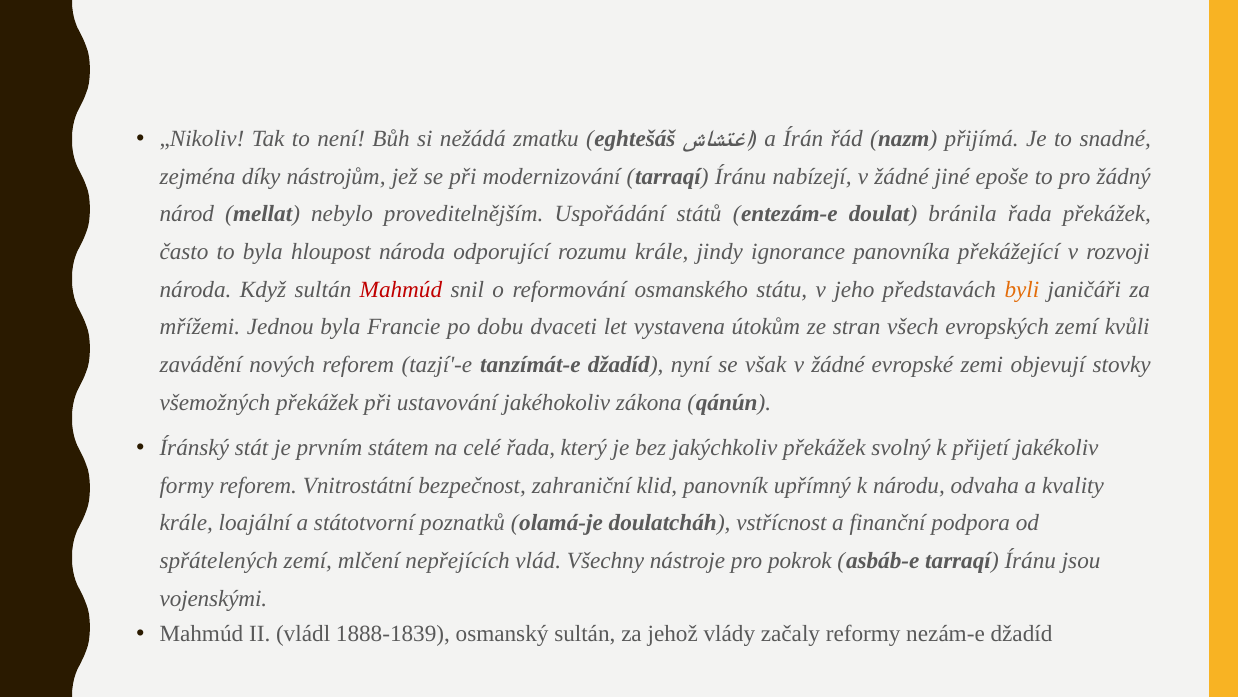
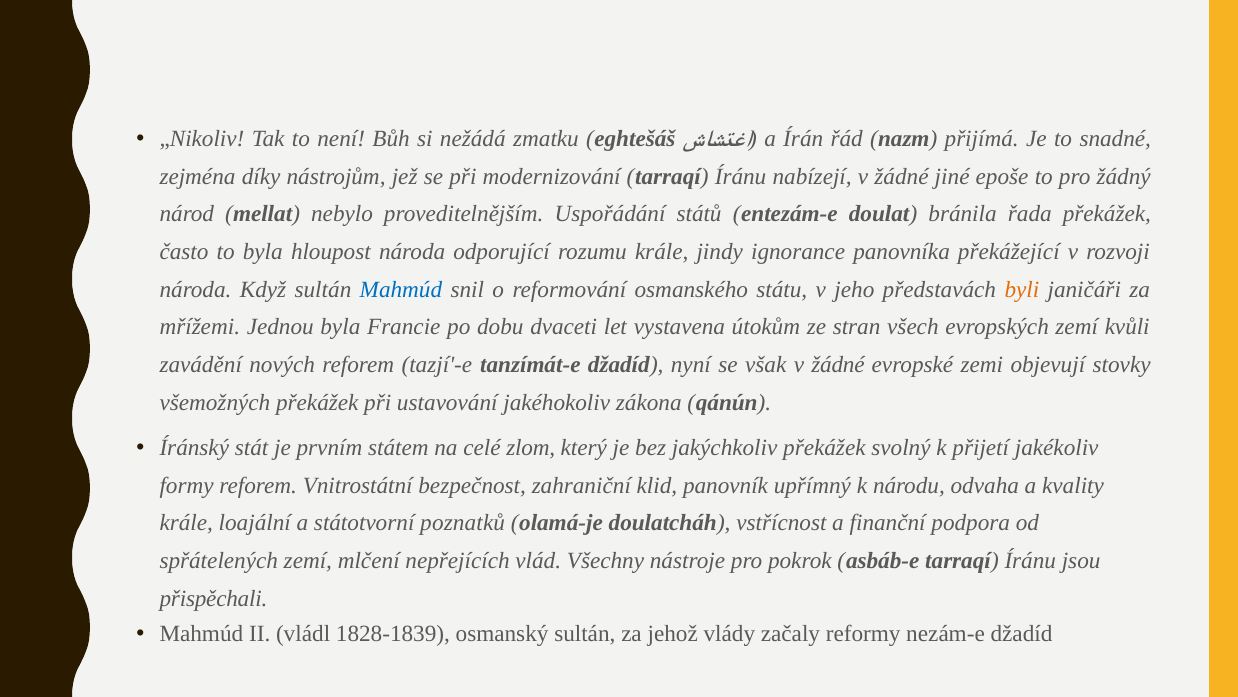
Mahmúd colour: red -> blue (401, 289)
celé řada: řada -> zlom (531, 448)
vojenskými: vojenskými -> přispěchali (213, 598)
1888-1839: 1888-1839 -> 1828-1839 (393, 634)
